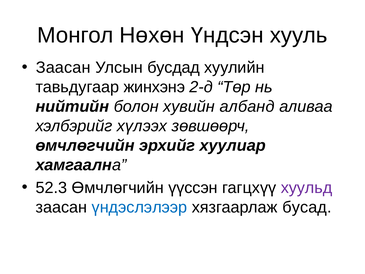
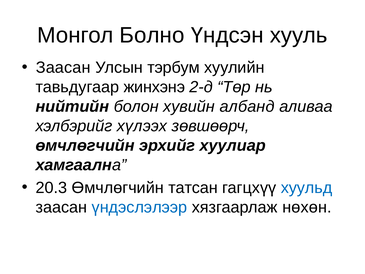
Нөхөн: Нөхөн -> Болно (152, 35)
бусдад: бусдад -> тэрбум (174, 67)
52.3: 52.3 -> 20.3 (51, 188)
үүссэн: үүссэн -> татсан (193, 188)
хуульд colour: purple -> blue (306, 188)
бусад: бусад -> нөхөн (307, 207)
